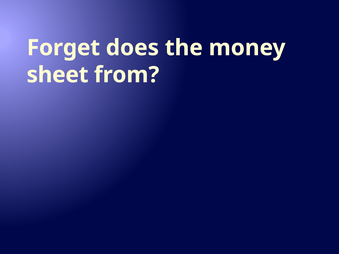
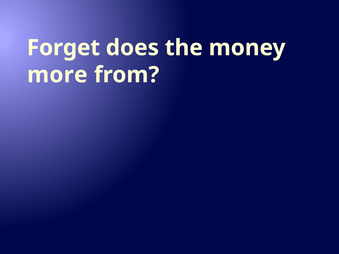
sheet: sheet -> more (57, 75)
